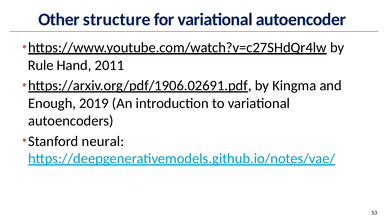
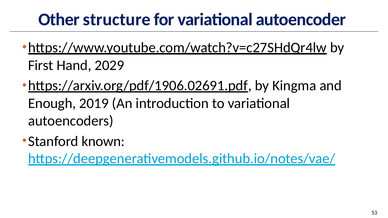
Rule: Rule -> First (41, 65)
2011: 2011 -> 2029 (109, 65)
neural: neural -> known (103, 141)
